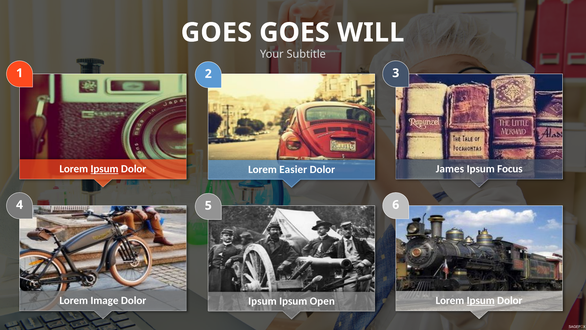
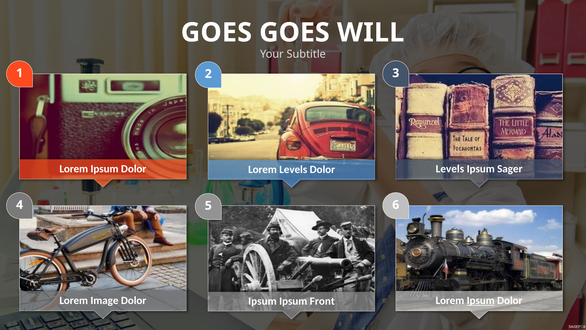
Ipsum underline: present -> none (105, 169)
James: James -> Levels (450, 169)
Focus: Focus -> Sager (510, 169)
Lorem Easier: Easier -> Levels (293, 169)
Open: Open -> Front (322, 301)
